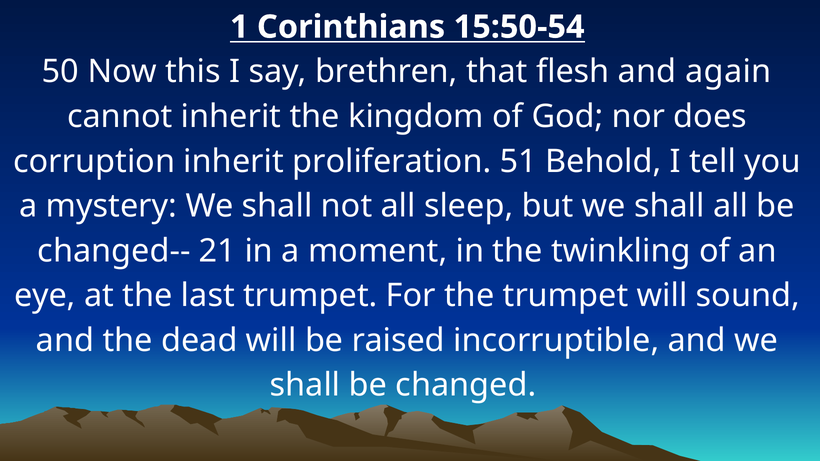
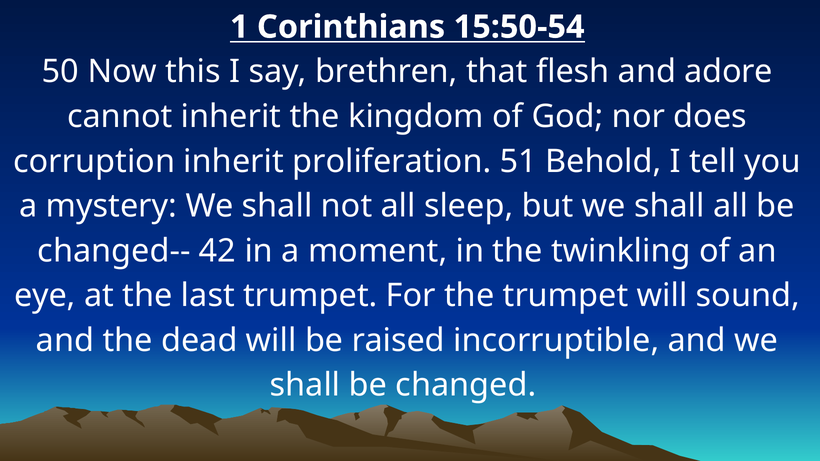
again: again -> adore (729, 72)
21: 21 -> 42 (217, 251)
